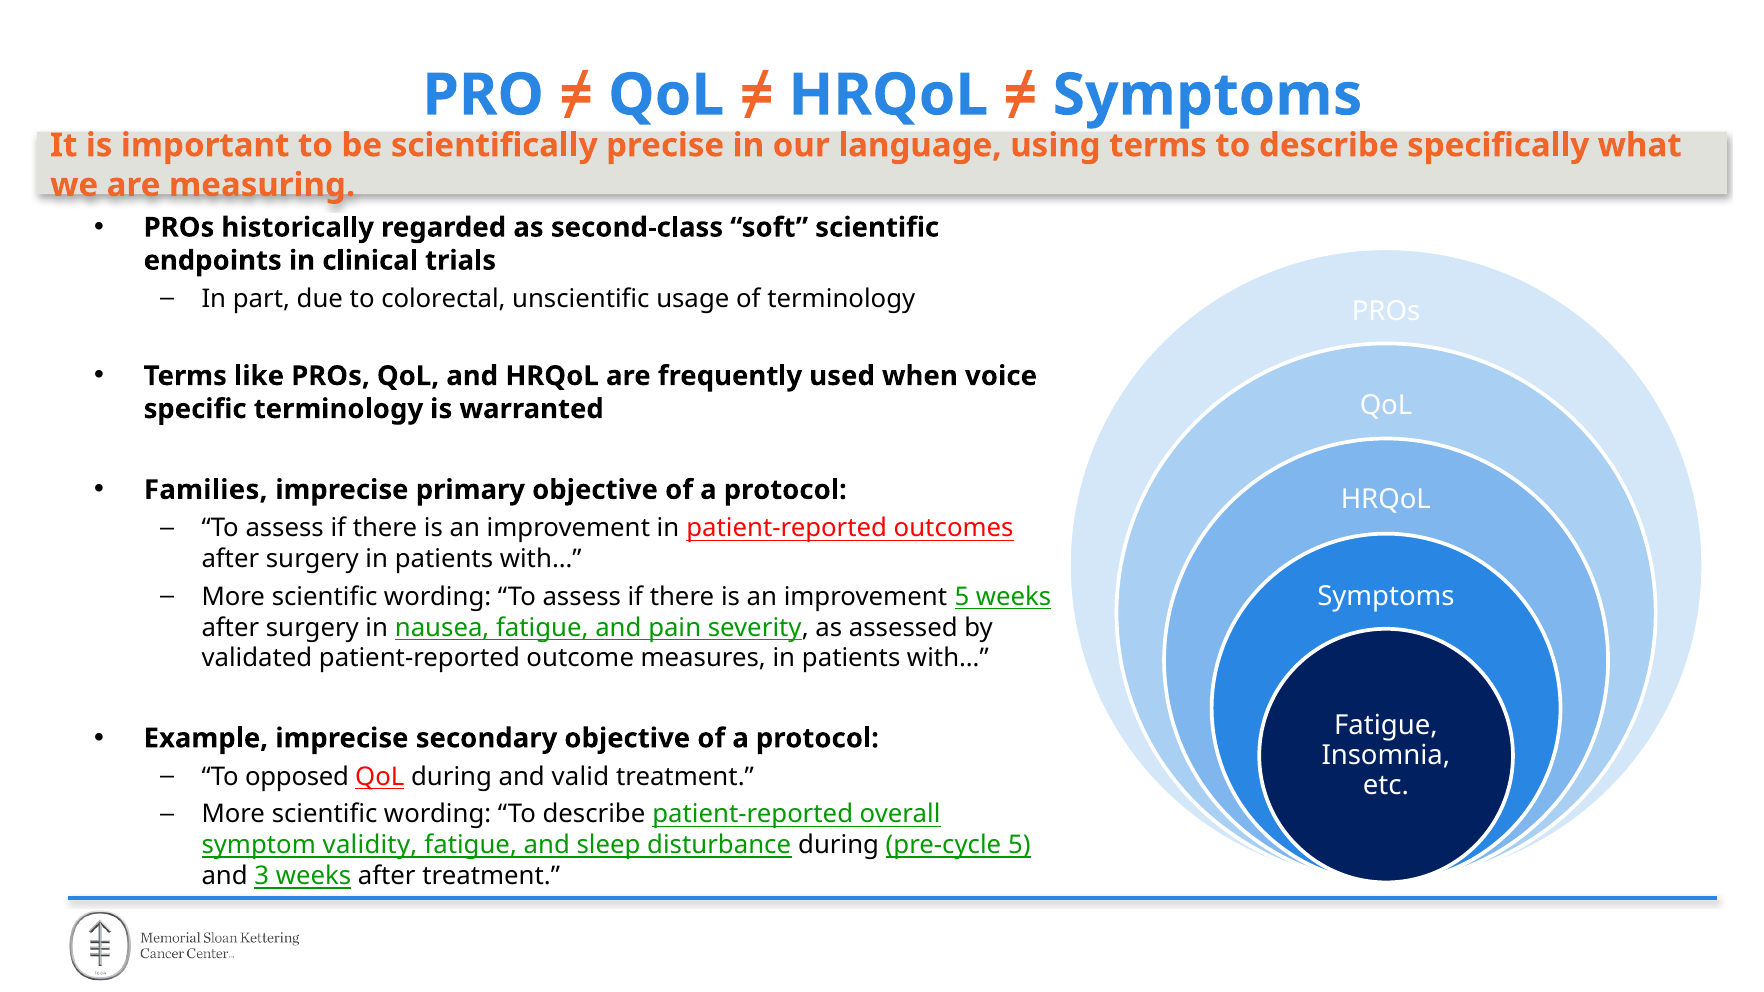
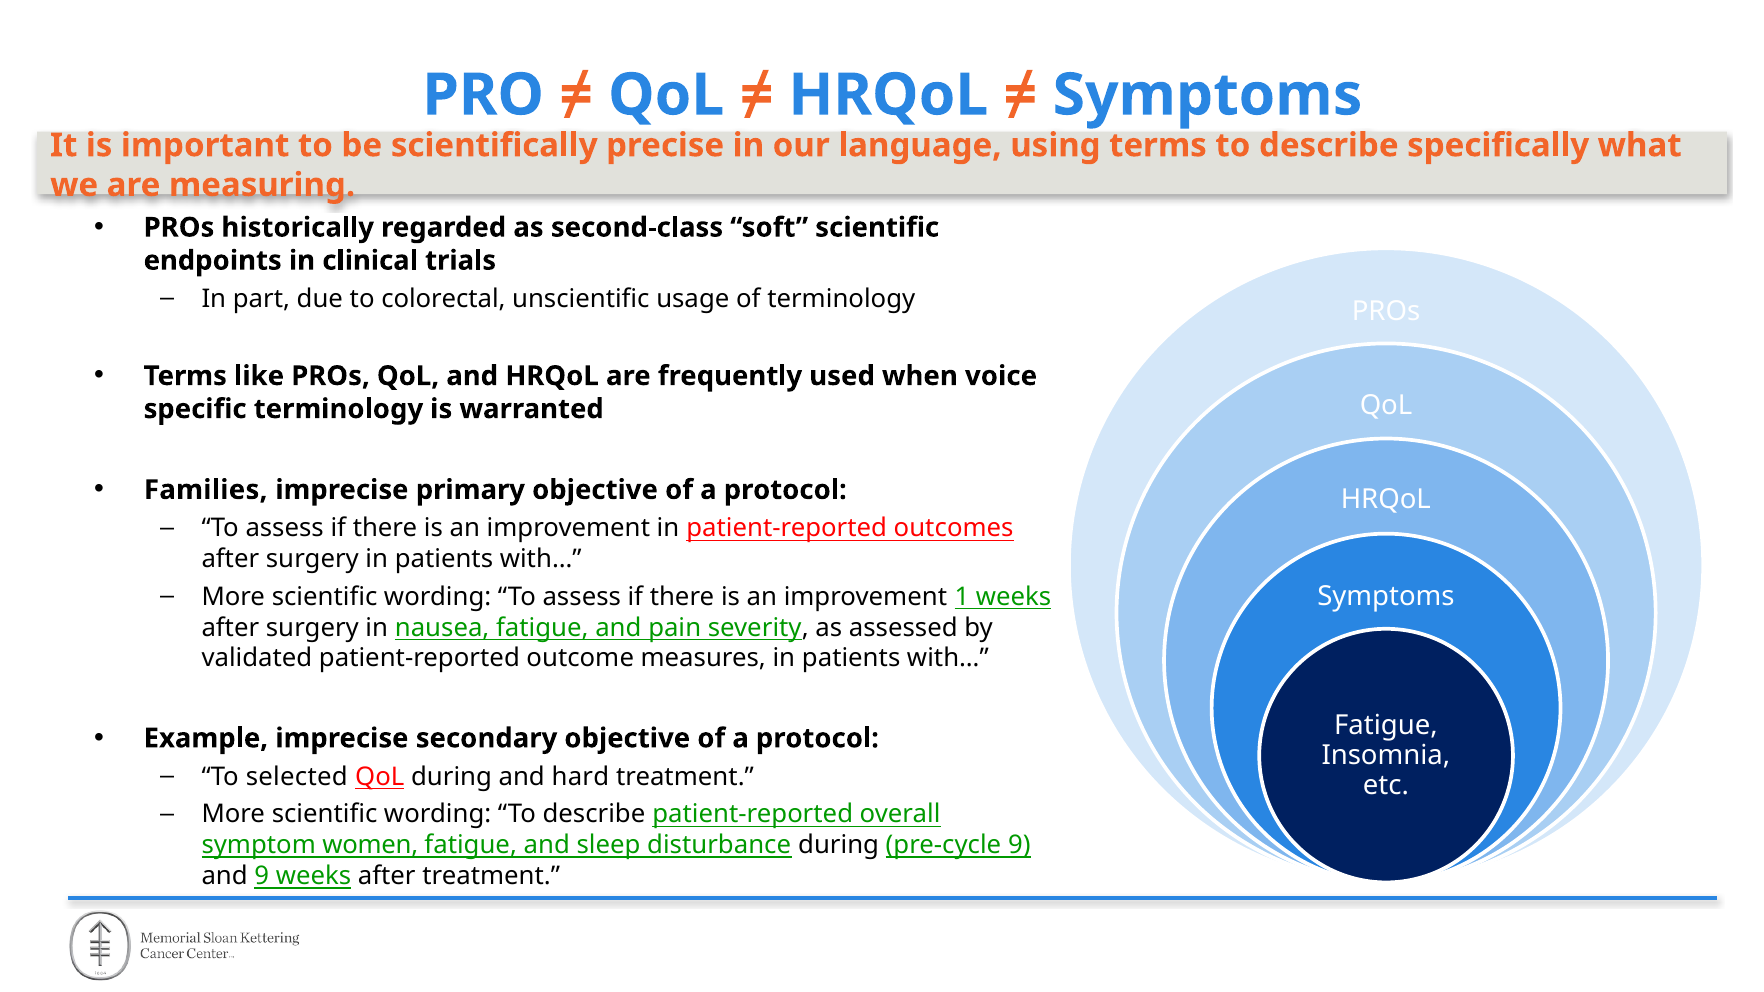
improvement 5: 5 -> 1 (962, 597)
opposed: opposed -> selected (297, 777)
valid: valid -> hard (580, 777)
validity: validity -> women (370, 845)
pre-cycle 5: 5 -> 9 (1019, 845)
and 3: 3 -> 9 (262, 876)
